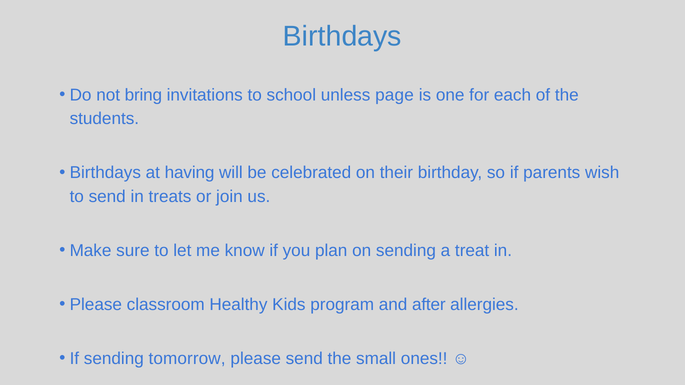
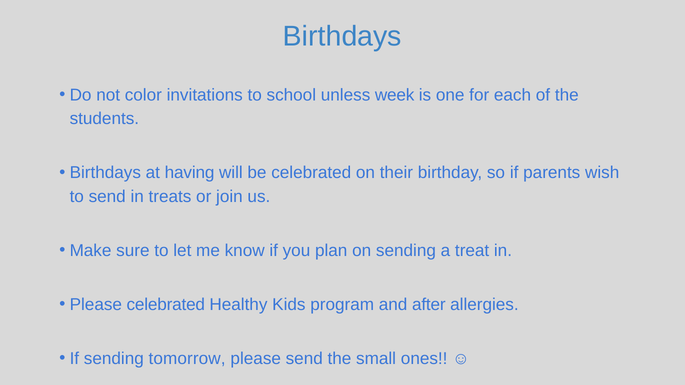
bring: bring -> color (143, 95)
page: page -> week (395, 95)
Please classroom: classroom -> celebrated (166, 305)
